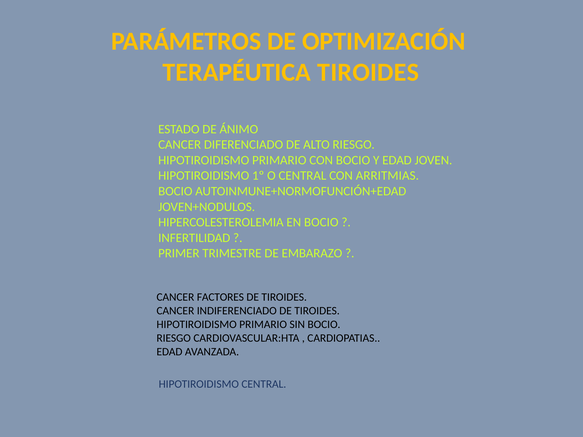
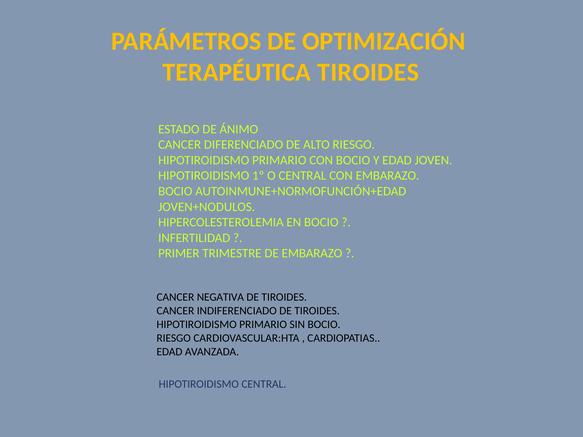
CON ARRITMIAS: ARRITMIAS -> EMBARAZO (387, 176)
FACTORES: FACTORES -> NEGATIVA (220, 297)
